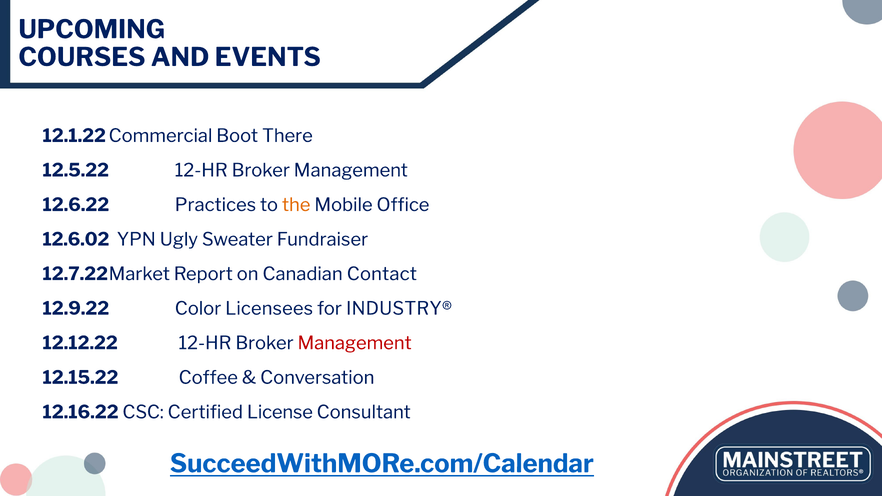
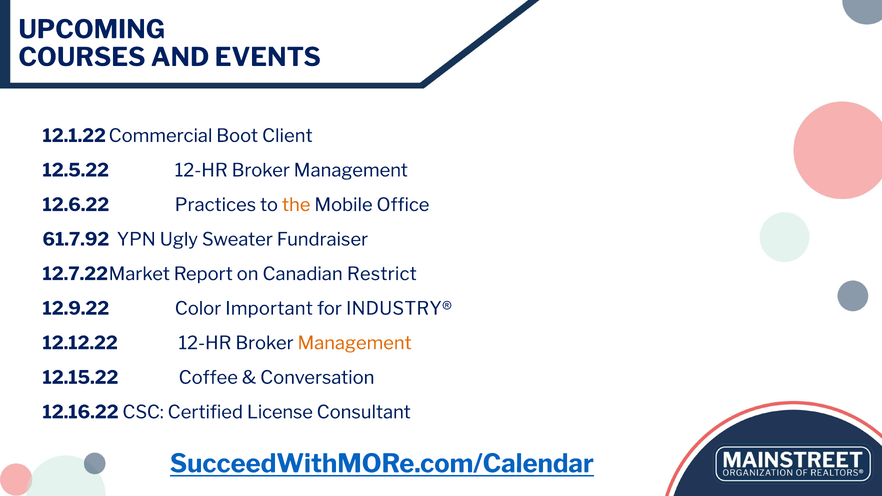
There: There -> Client (287, 136)
12.6.02: 12.6.02 -> 61.7.92 (76, 240)
Contact: Contact -> Restrict (382, 274)
Licensees: Licensees -> Important (269, 309)
Management colour: red -> orange (355, 343)
